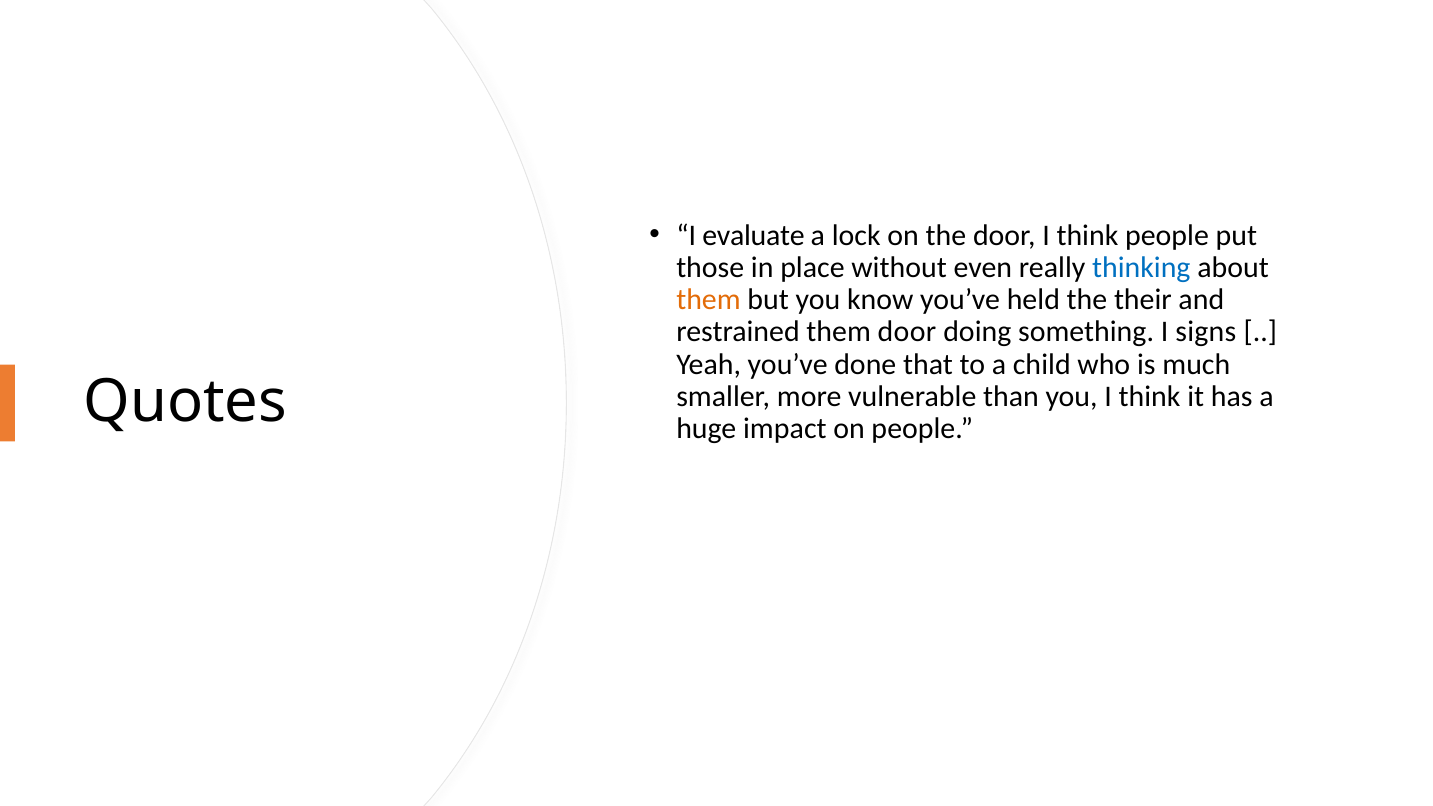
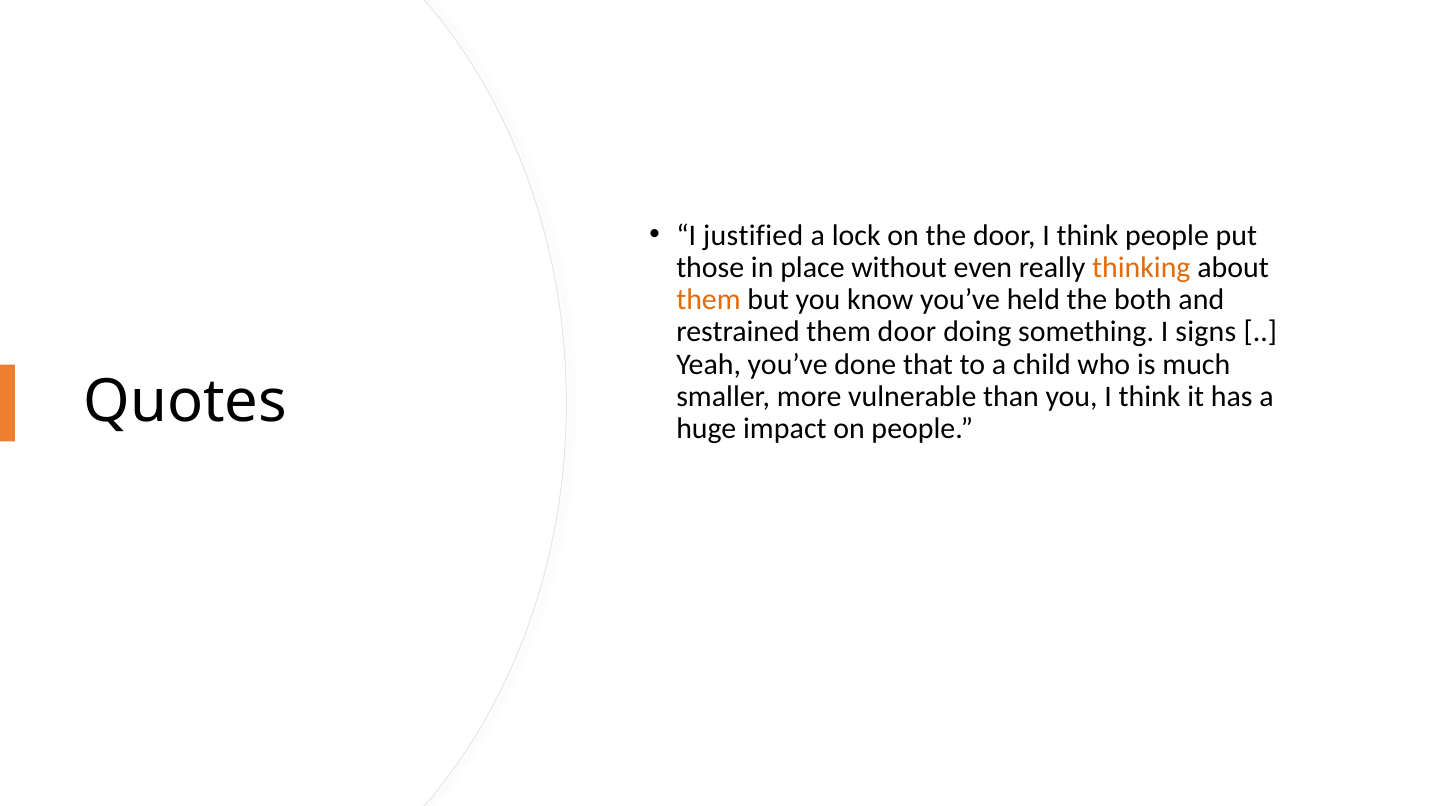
evaluate: evaluate -> justified (753, 235)
thinking colour: blue -> orange (1141, 267)
their: their -> both (1143, 300)
